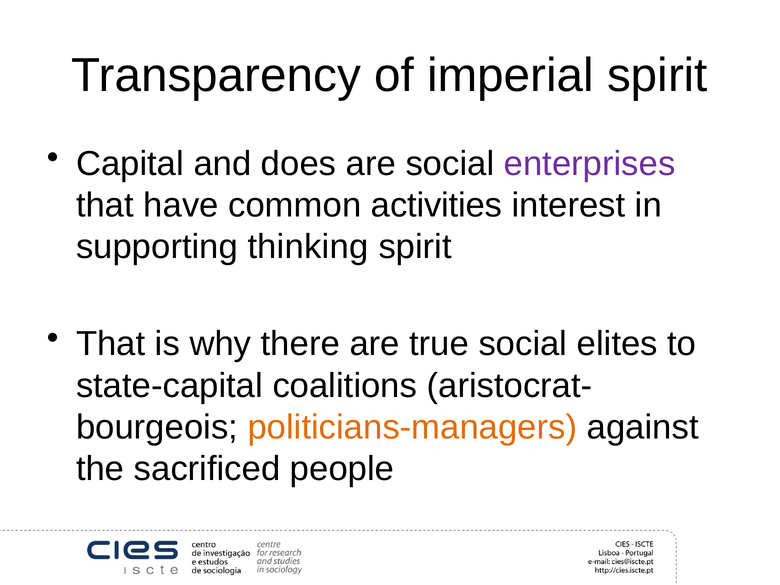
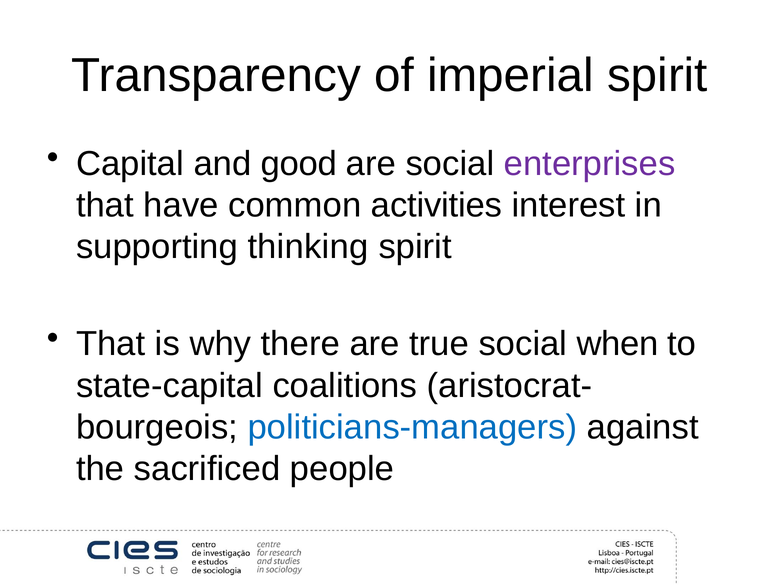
does: does -> good (299, 164)
elites: elites -> when (618, 344)
politicians-managers colour: orange -> blue (412, 427)
